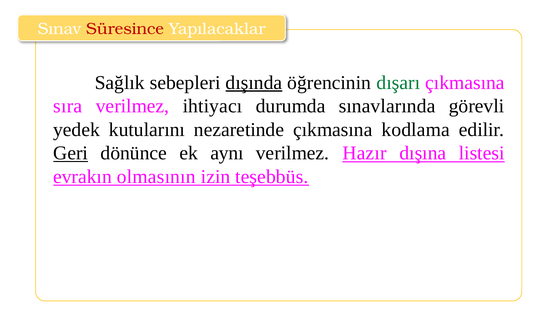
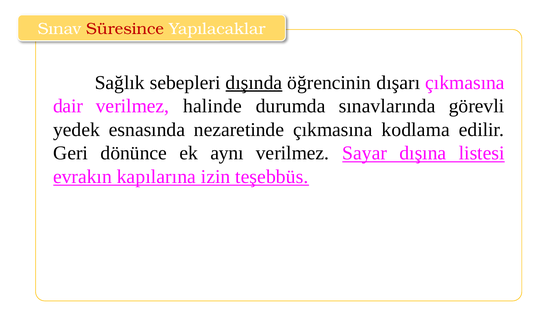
dışarı colour: green -> black (398, 83)
sıra: sıra -> dair (68, 106)
ihtiyacı: ihtiyacı -> halinde (212, 106)
kutularını: kutularını -> esnasında (147, 130)
Geri underline: present -> none (71, 153)
Hazır: Hazır -> Sayar (365, 153)
olmasının: olmasının -> kapılarına (156, 177)
